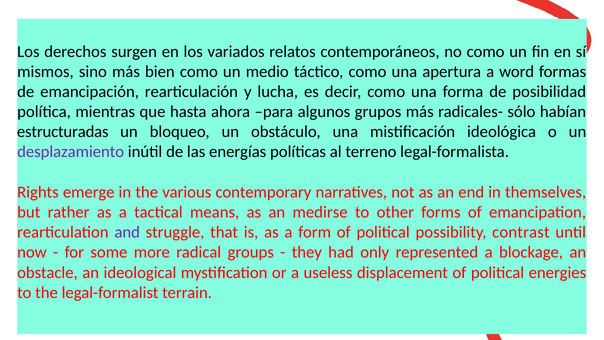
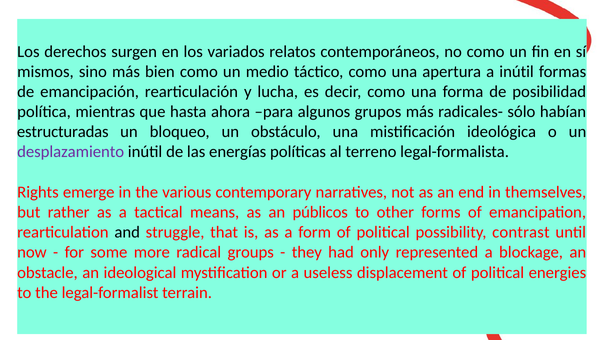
a word: word -> inútil (517, 72)
medirse: medirse -> públicos (320, 212)
and colour: purple -> black (127, 232)
